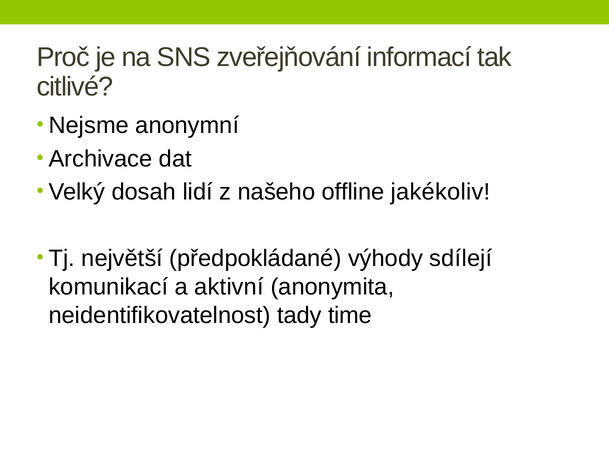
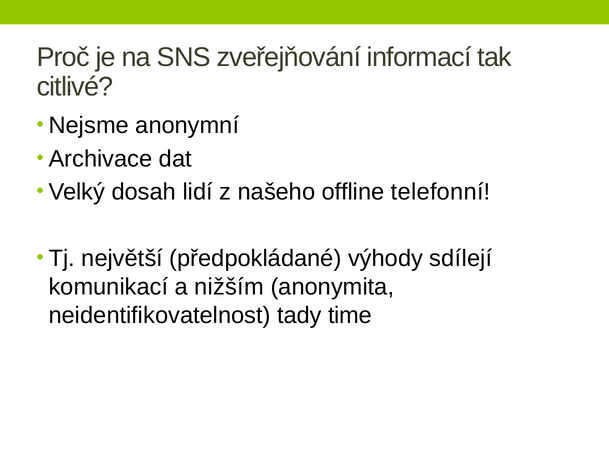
jakékoliv: jakékoliv -> telefonní (441, 192)
aktivní: aktivní -> nižším (229, 287)
